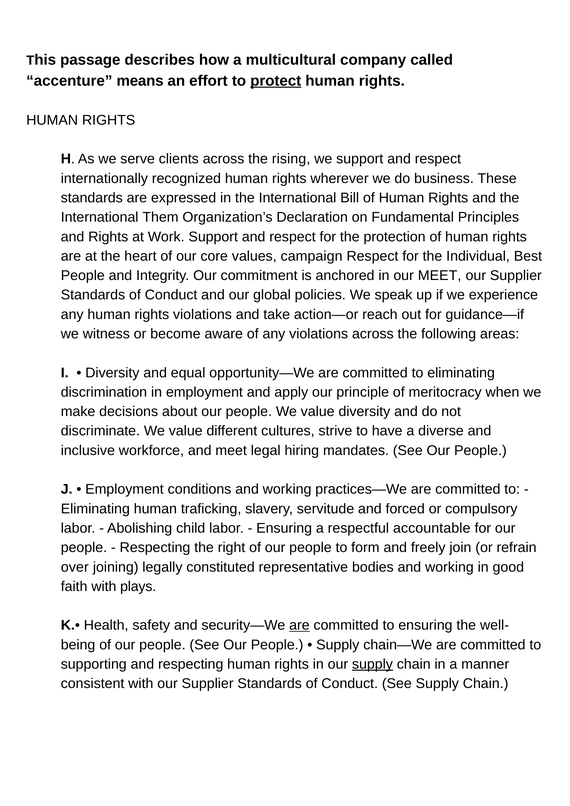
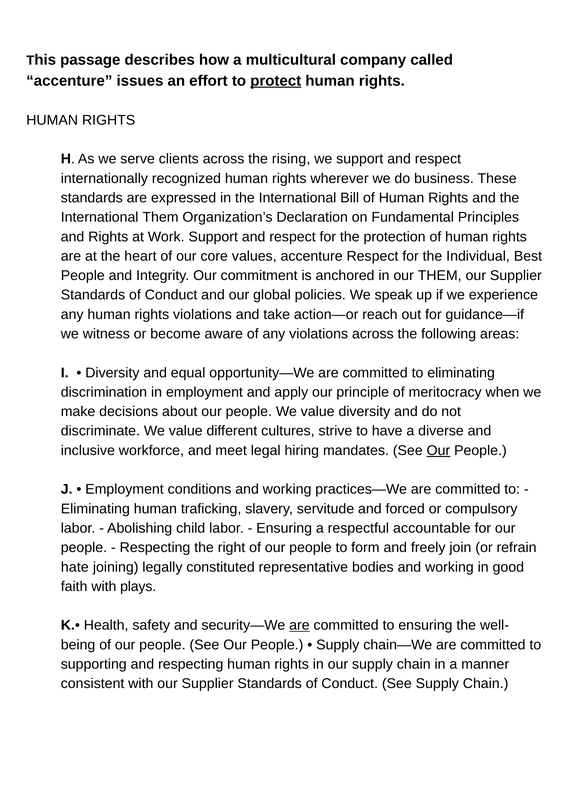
means: means -> issues (140, 81)
values campaign: campaign -> accenture (312, 256)
our MEET: MEET -> THEM (440, 276)
Our underline: none -> present (438, 451)
over: over -> hate (75, 567)
supply underline: present -> none (372, 664)
